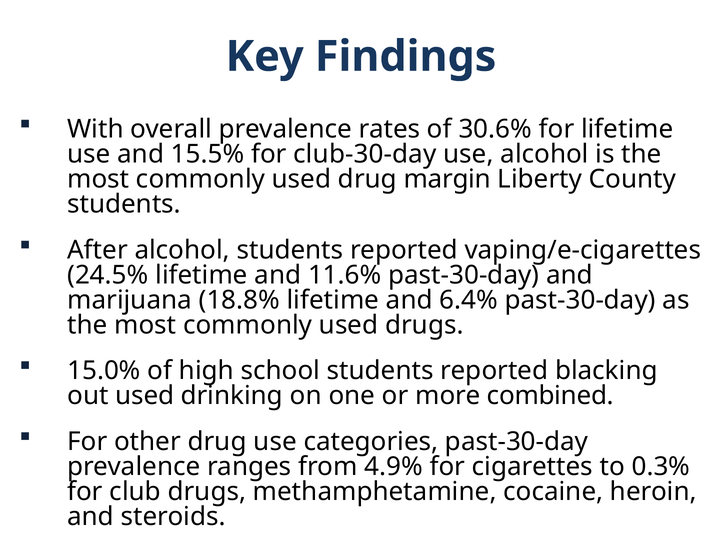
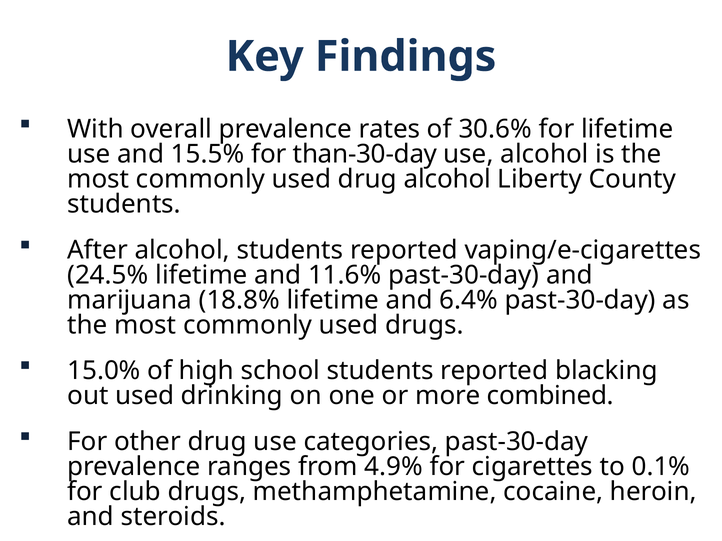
club-30-day: club-30-day -> than-30-day (365, 154)
drug margin: margin -> alcohol (447, 179)
0.3%: 0.3% -> 0.1% (661, 467)
